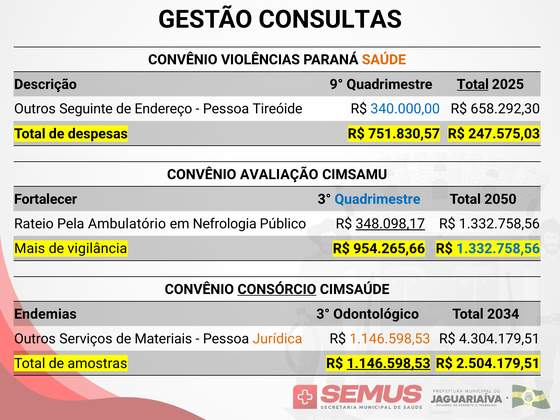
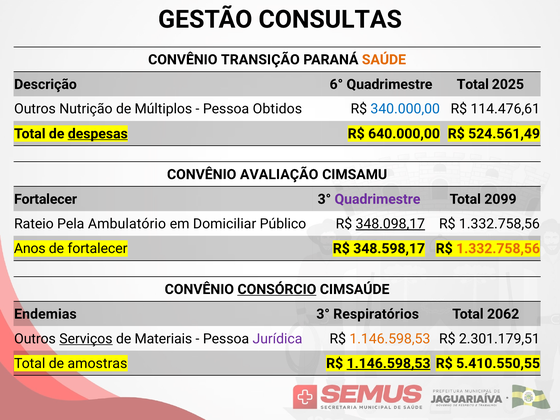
VIOLÊNCIAS: VIOLÊNCIAS -> TRANSIÇÃO (260, 60)
9°: 9° -> 6° (336, 84)
Total underline: present -> none (473, 84)
Seguinte: Seguinte -> Nutrição (86, 109)
Endereço: Endereço -> Múltiplos (163, 109)
Tireóide: Tireóide -> Obtidos (277, 109)
658.292,30: 658.292,30 -> 114.476,61 (505, 109)
despesas underline: none -> present (98, 134)
751.830,57: 751.830,57 -> 640.000,00 (404, 134)
247.575,03: 247.575,03 -> 524.561,49 (504, 134)
Quadrimestre colour: blue -> purple (377, 199)
2050: 2050 -> 2099 (500, 199)
Nefrologia: Nefrologia -> Domiciliar (225, 224)
Mais: Mais -> Anos (30, 249)
de vigilância: vigilância -> fortalecer (97, 249)
954.265,66: 954.265,66 -> 348.598,17 (389, 249)
1.332.758,56 colour: blue -> orange (498, 249)
Odontológico: Odontológico -> Respiratórios (376, 314)
2034: 2034 -> 2062 (503, 314)
Serviços underline: none -> present (86, 339)
Jurídica colour: orange -> purple (277, 339)
4.304.179,51: 4.304.179,51 -> 2.301.179,51 (499, 339)
2.504.179,51: 2.504.179,51 -> 5.410.550,55 (498, 363)
